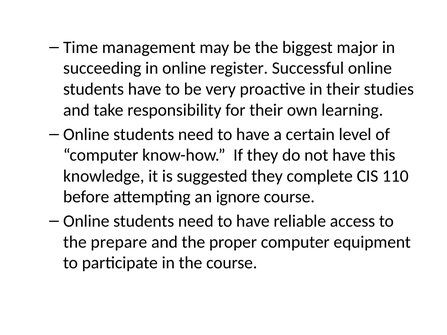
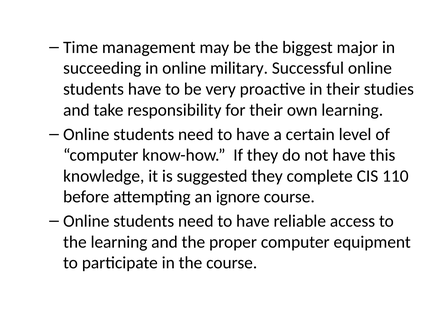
register: register -> military (239, 68)
the prepare: prepare -> learning (119, 242)
